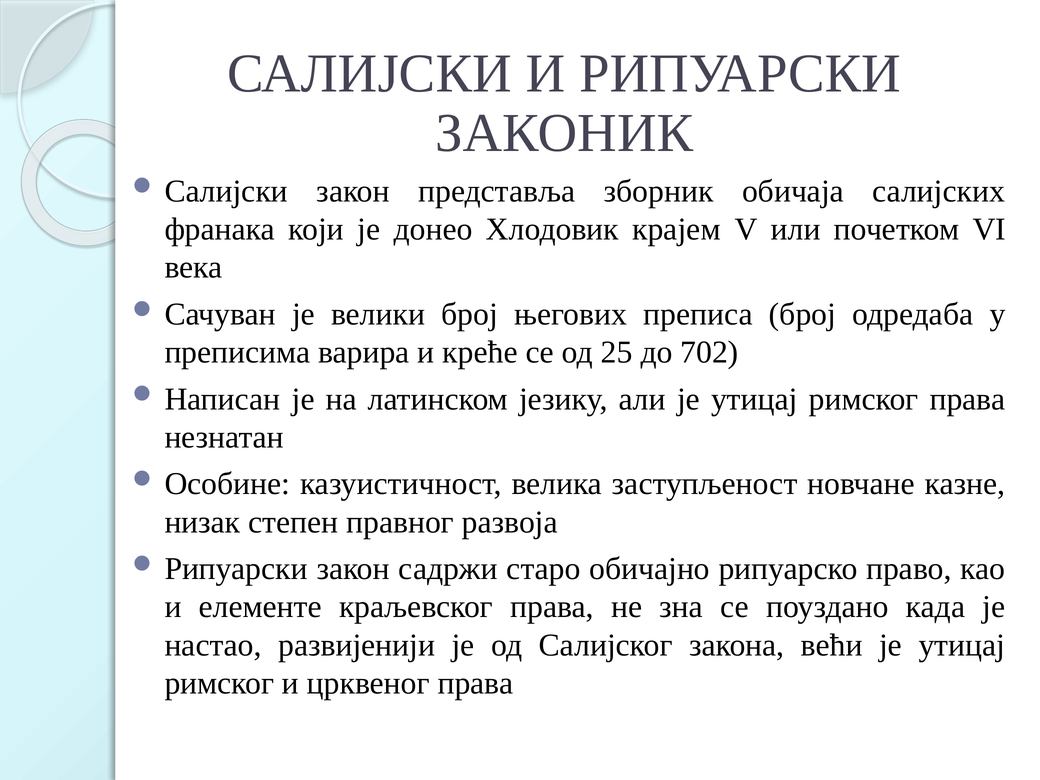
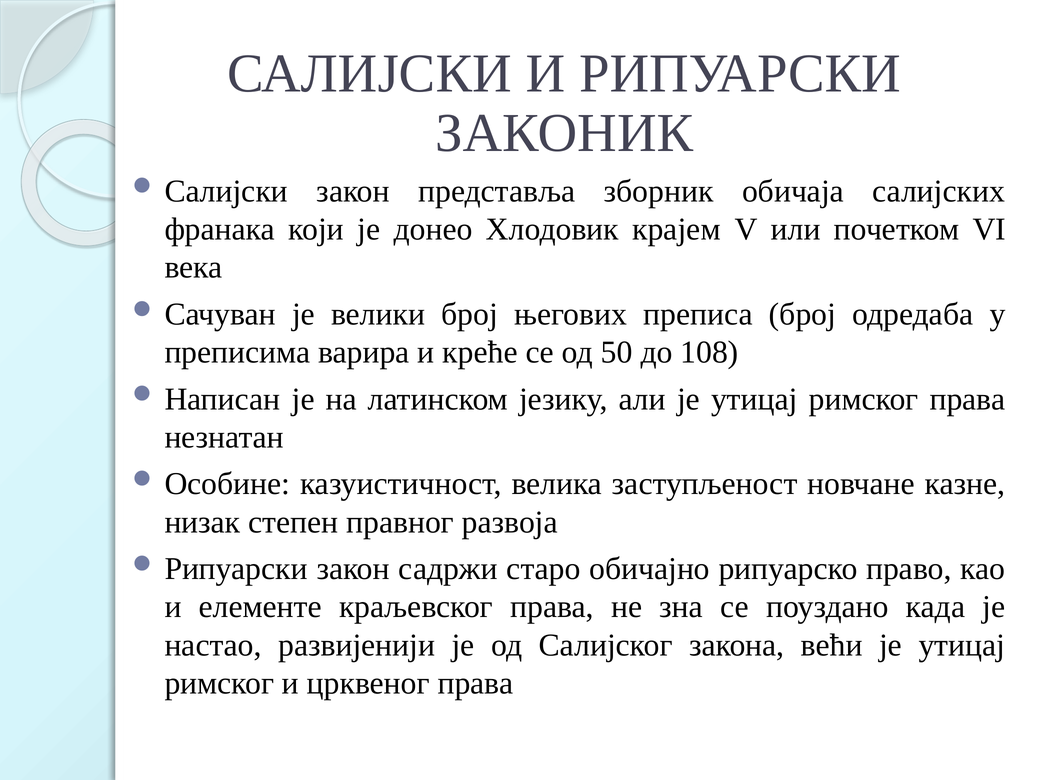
25: 25 -> 50 (617, 352)
702: 702 -> 108 (709, 352)
